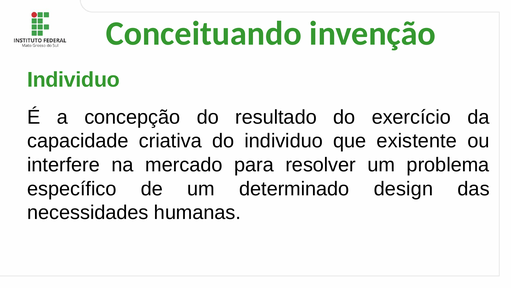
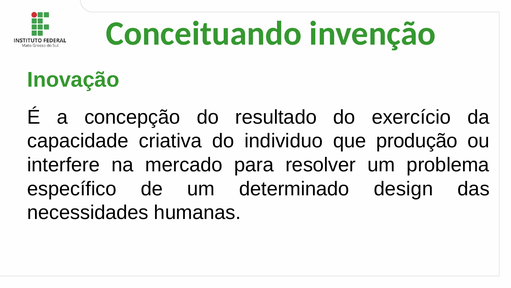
Individuo: Individuo -> Inovação (73, 80)
existente: existente -> produção (417, 141)
